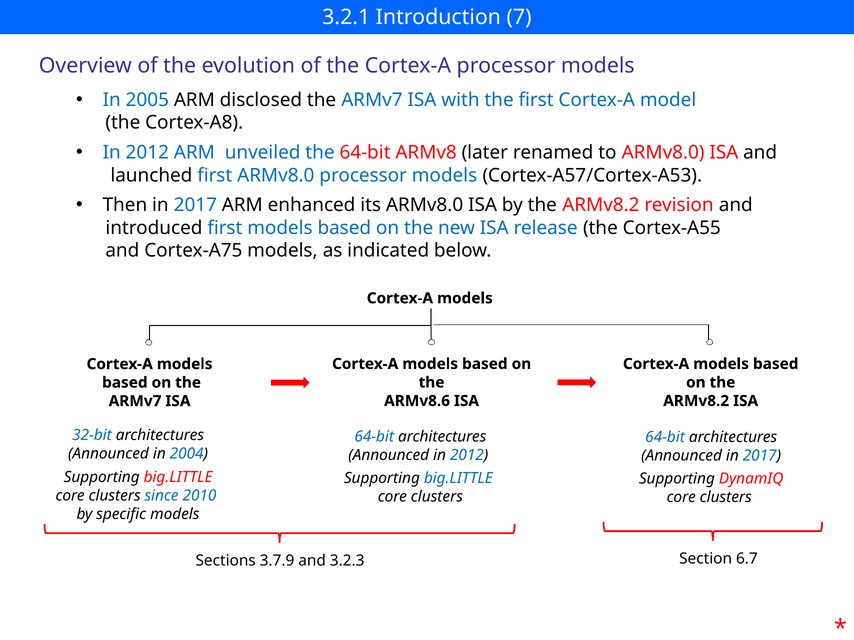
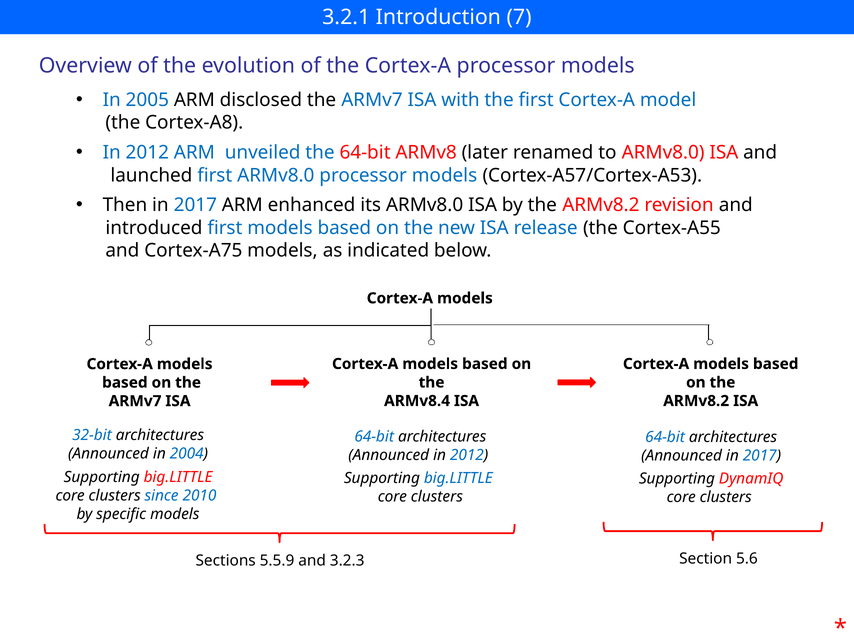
ARMv8.6: ARMv8.6 -> ARMv8.4 (417, 401)
3.7.9: 3.7.9 -> 5.5.9 (277, 561)
6.7: 6.7 -> 5.6 (747, 559)
